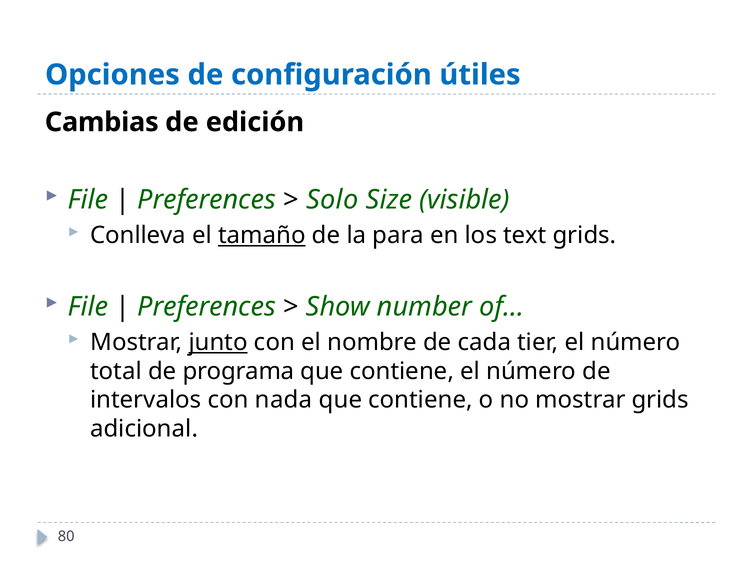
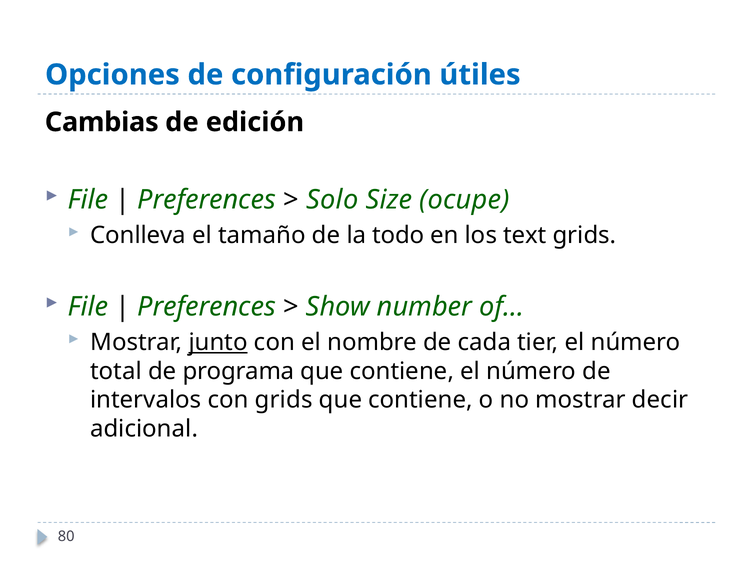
visible: visible -> ocupe (464, 200)
tamaño underline: present -> none (262, 236)
para: para -> todo (398, 236)
con nada: nada -> grids (284, 401)
mostrar grids: grids -> decir (660, 401)
